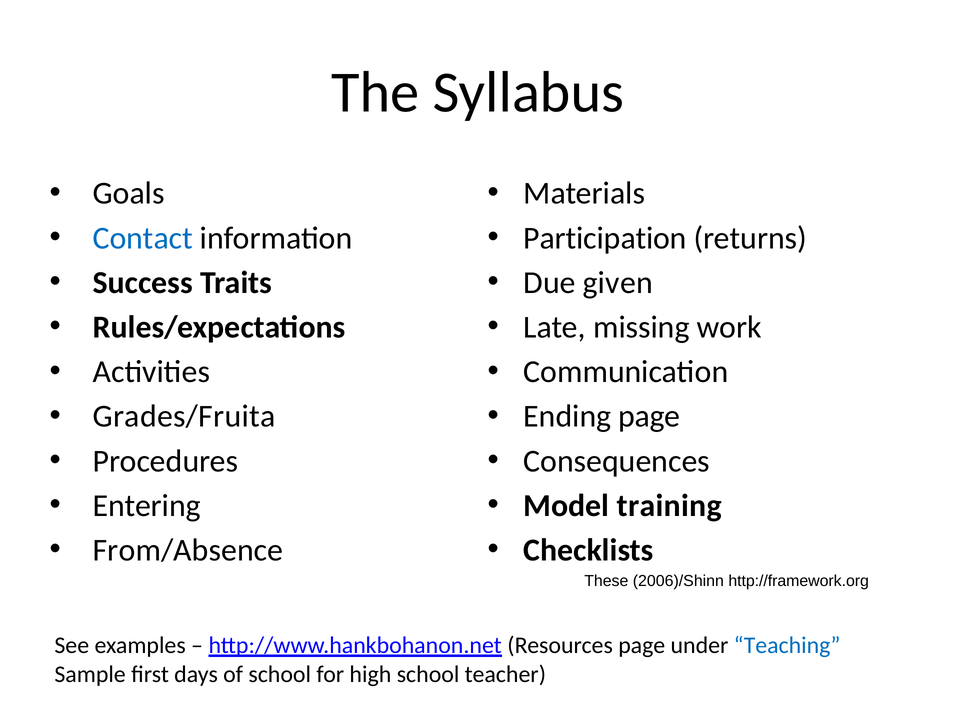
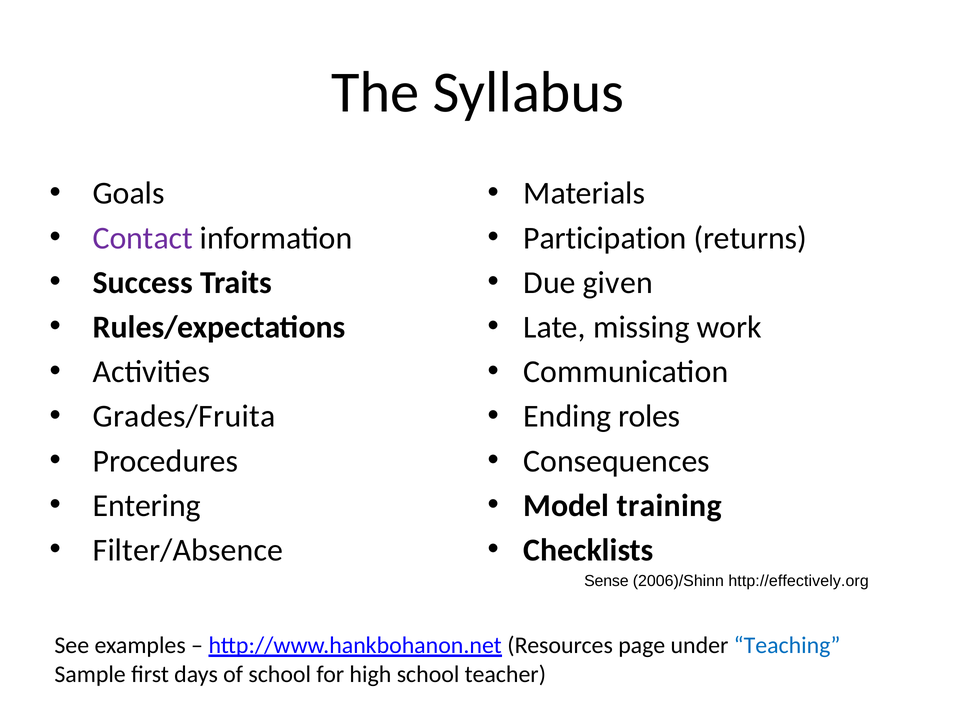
Contact colour: blue -> purple (143, 238)
Ending page: page -> roles (649, 416)
From/Absence: From/Absence -> Filter/Absence (188, 550)
These: These -> Sense (606, 581)
http://framework.org: http://framework.org -> http://effectively.org (799, 581)
